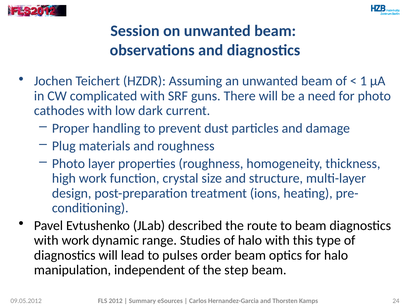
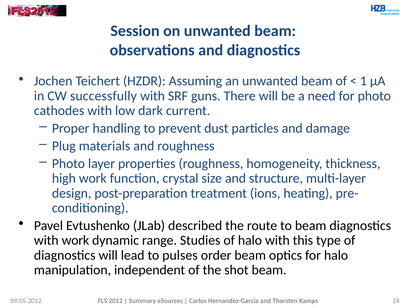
complicated: complicated -> successfully (103, 96)
step: step -> shot (236, 270)
